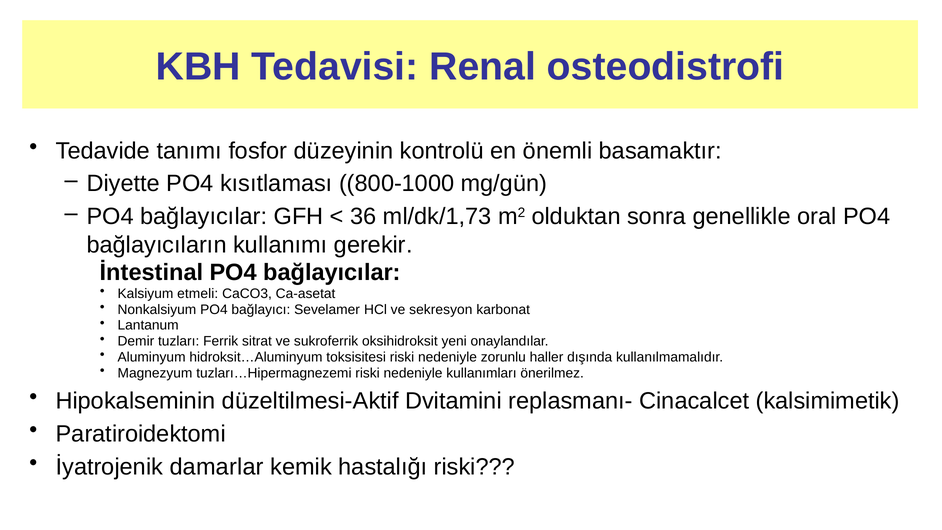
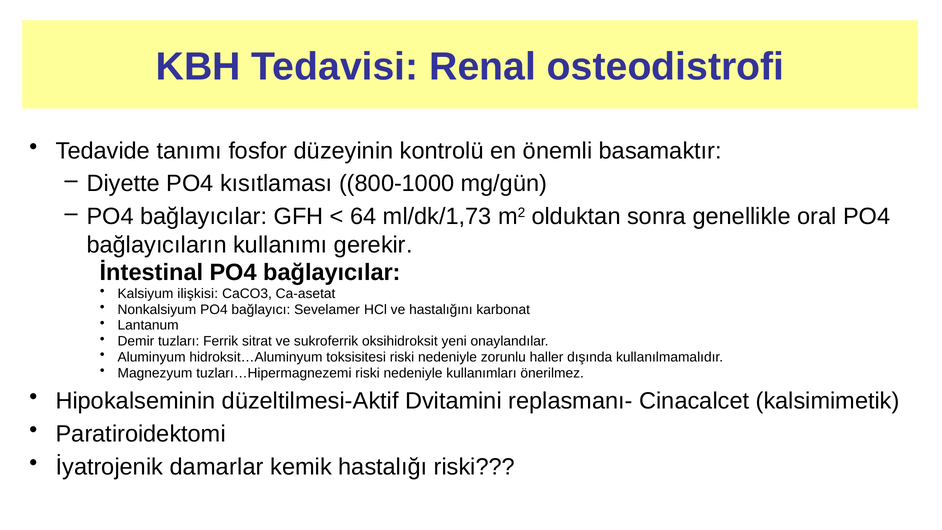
36: 36 -> 64 (363, 217)
etmeli: etmeli -> ilişkisi (198, 293)
sekresyon: sekresyon -> hastalığını (441, 309)
